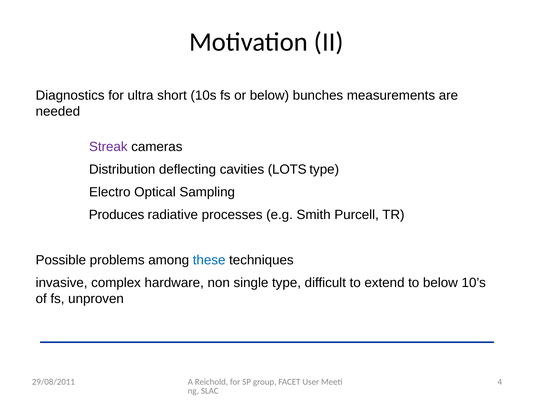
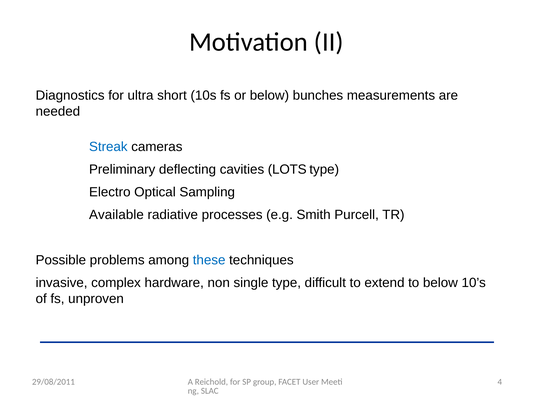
Streak colour: purple -> blue (108, 147)
Distribution: Distribution -> Preliminary (122, 170)
Produces: Produces -> Available (116, 215)
